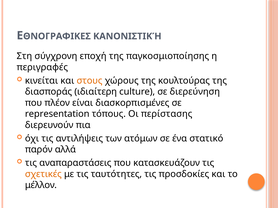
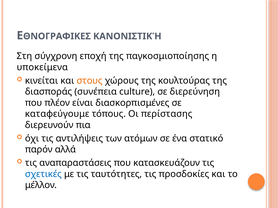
περιγραφές: περιγραφές -> υποκείμενα (42, 67)
ιδιαίτερη: ιδιαίτερη -> συνέπεια (96, 92)
representation: representation -> καταφεύγουμε (57, 114)
σχετικές colour: orange -> blue (43, 174)
